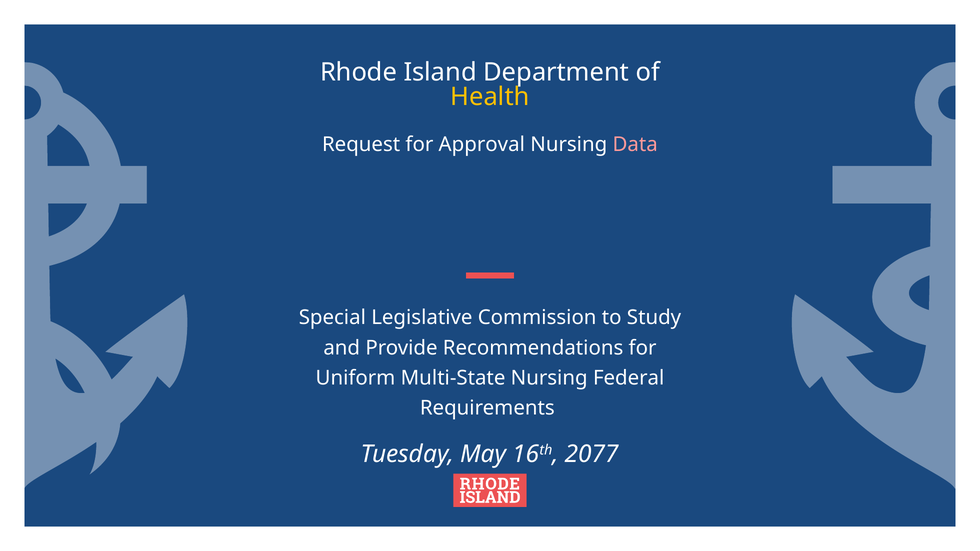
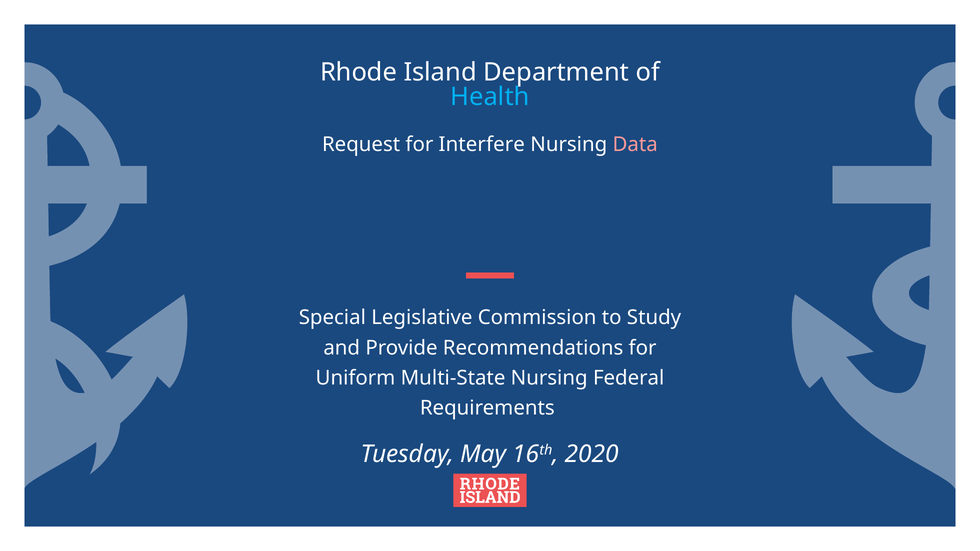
Health colour: yellow -> light blue (490, 97)
Approval: Approval -> Interfere (482, 144)
2077: 2077 -> 2020 (592, 454)
